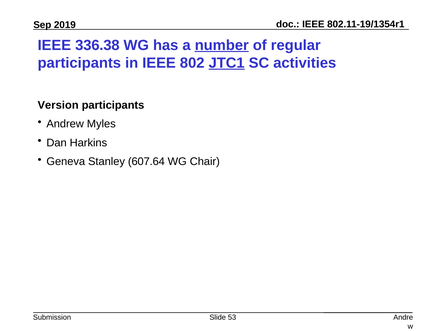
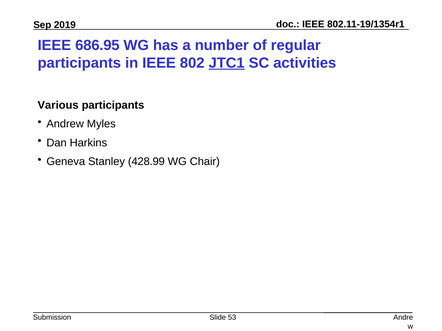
336.38: 336.38 -> 686.95 (97, 45)
number underline: present -> none (222, 45)
Version: Version -> Various (58, 105)
607.64: 607.64 -> 428.99 (146, 162)
